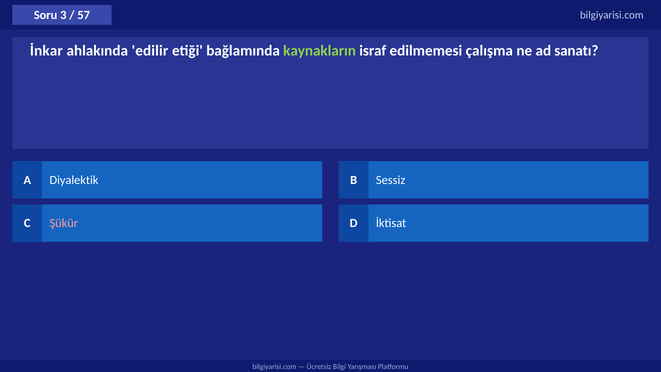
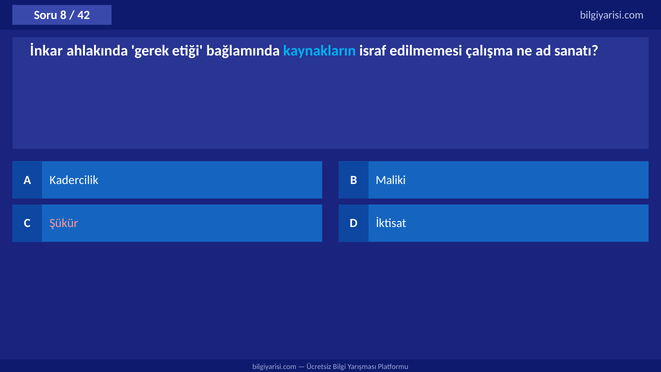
3: 3 -> 8 (63, 15)
57: 57 -> 42 (84, 15)
edilir: edilir -> gerek (150, 51)
kaynakların colour: light green -> light blue (320, 51)
Diyalektik: Diyalektik -> Kadercilik (74, 180)
Sessiz: Sessiz -> Maliki (391, 180)
